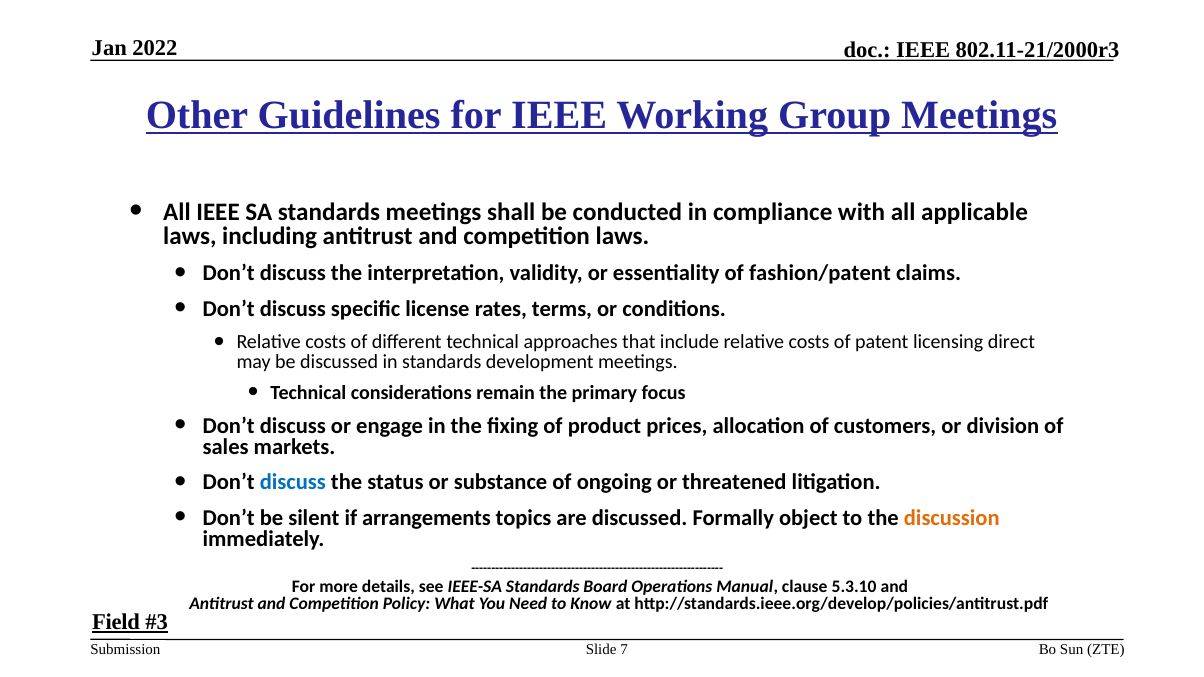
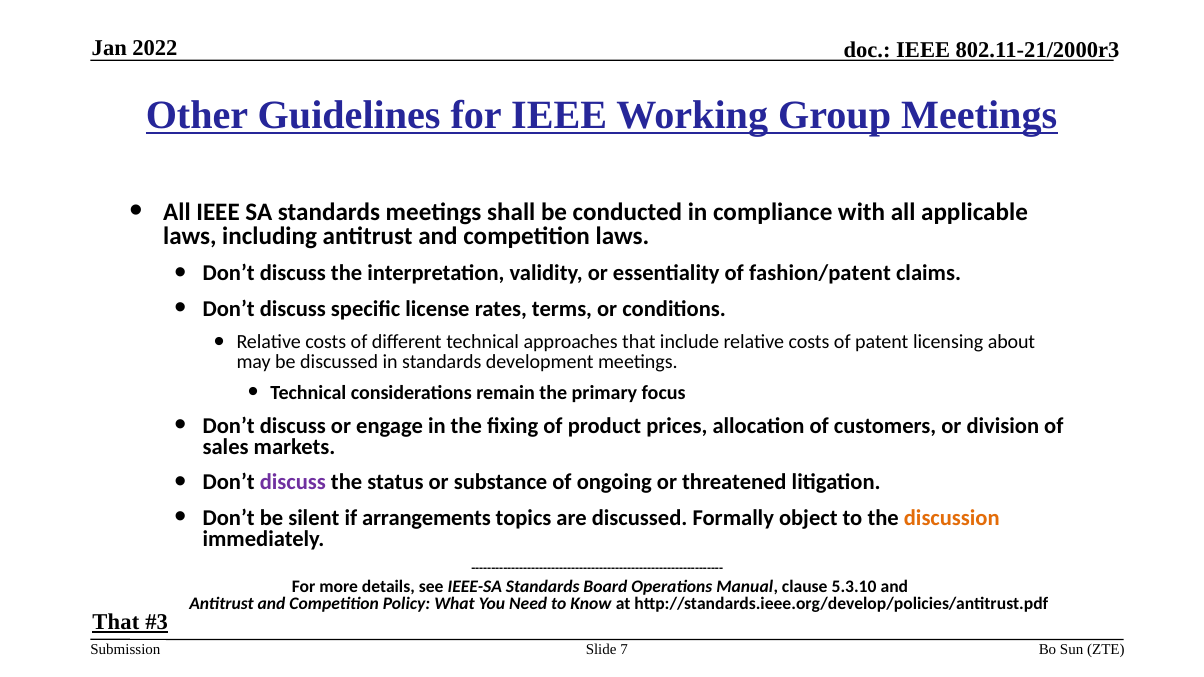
direct: direct -> about (1011, 342)
discuss colour: blue -> purple (293, 483)
Field: Field -> That (116, 622)
